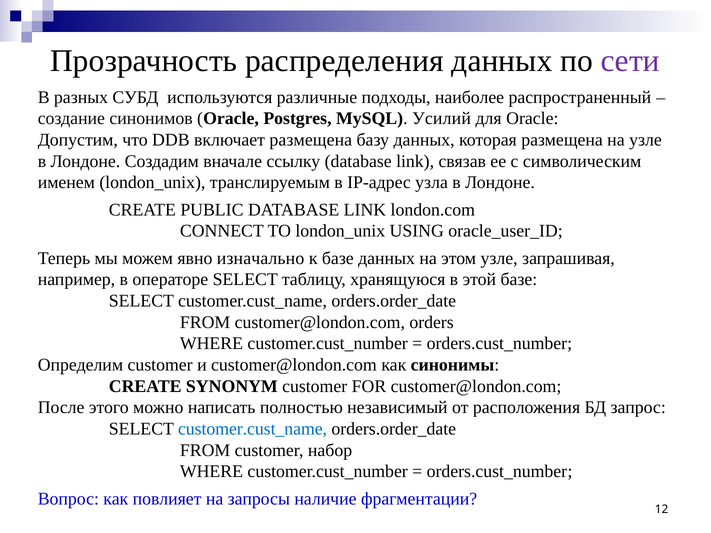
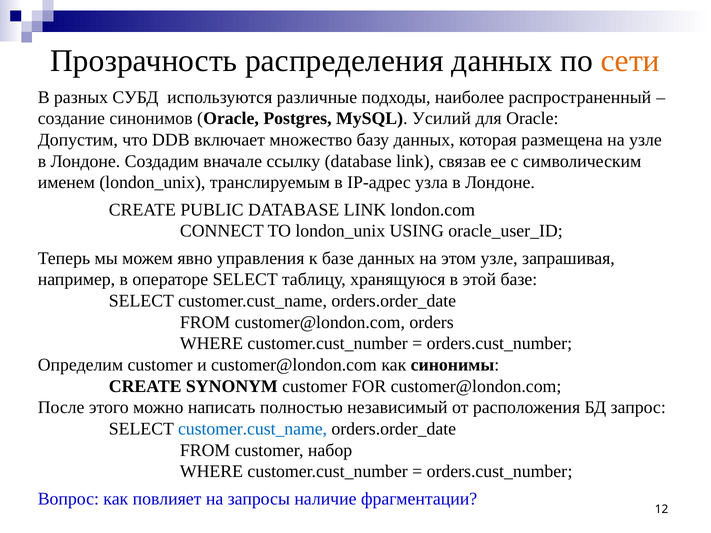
сети colour: purple -> orange (630, 61)
включает размещена: размещена -> множество (311, 140)
изначально: изначально -> управления (261, 258)
